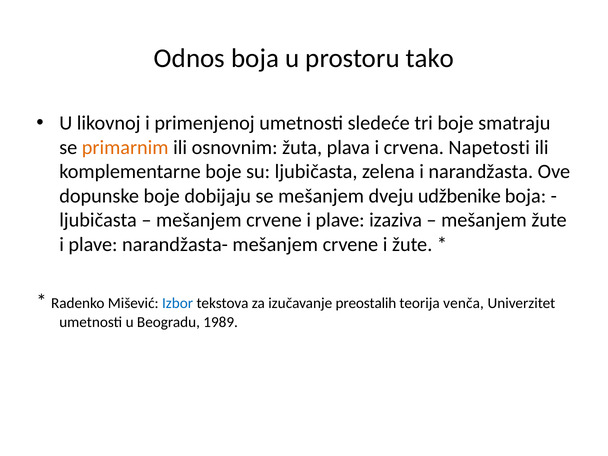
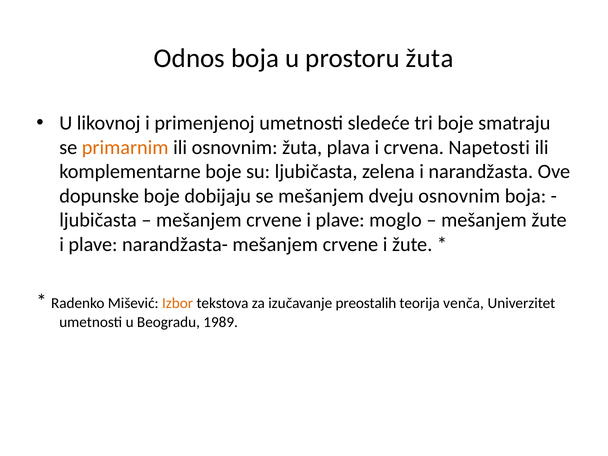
prostoru tako: tako -> žuta (430, 58)
dveju udžbenike: udžbenike -> osnovnim (459, 196)
izaziva: izaziva -> moglo (395, 220)
Izbor colour: blue -> orange (178, 303)
